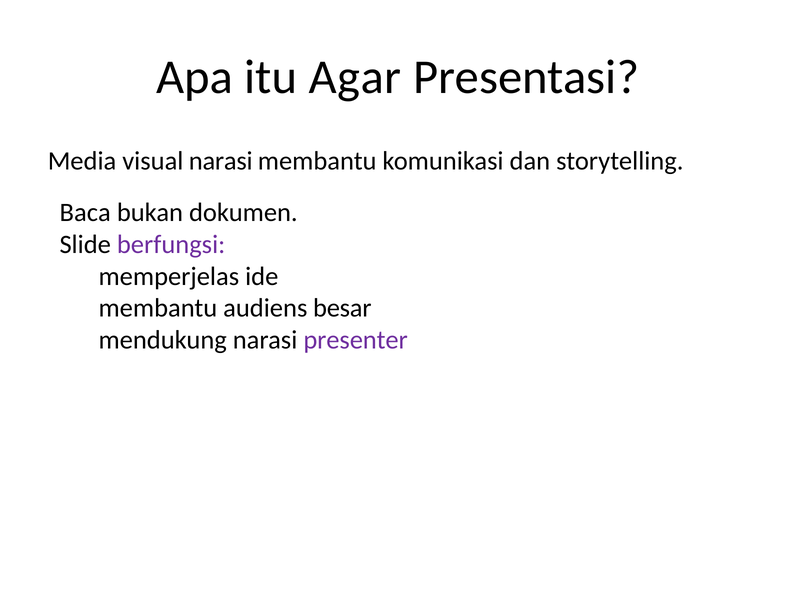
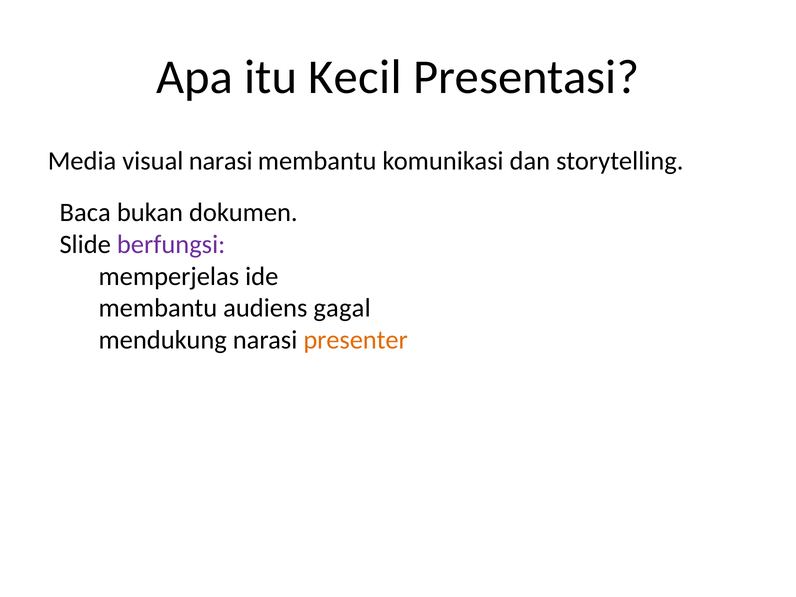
Agar: Agar -> Kecil (355, 77)
besar: besar -> gagal (342, 308)
presenter colour: purple -> orange (356, 340)
